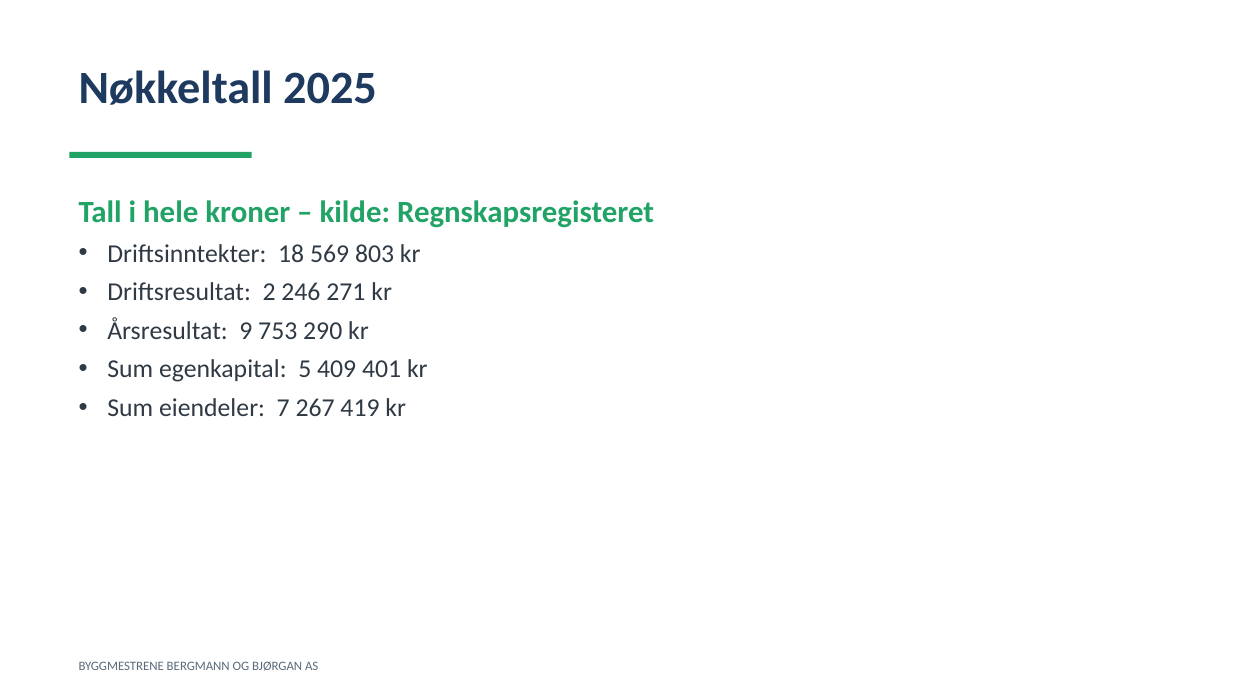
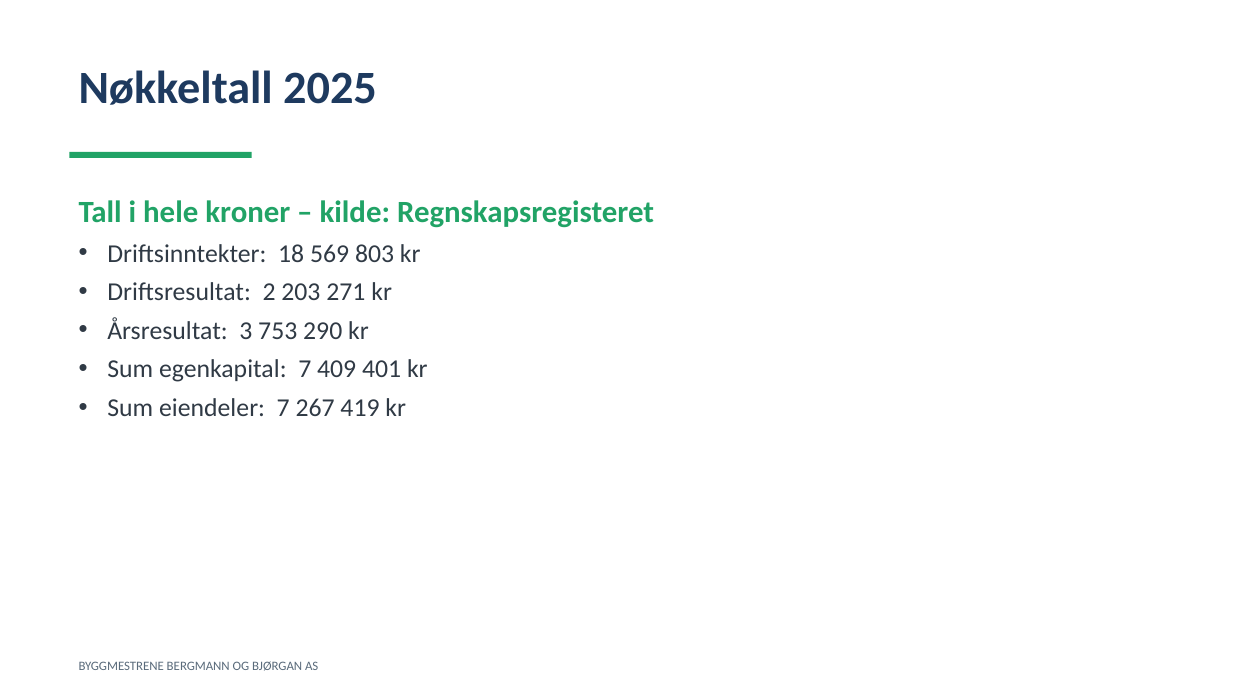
246: 246 -> 203 (301, 292)
9: 9 -> 3 (246, 331)
egenkapital 5: 5 -> 7 (305, 370)
